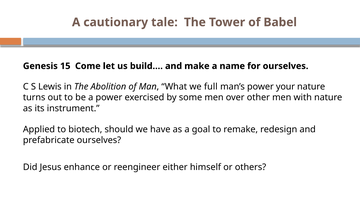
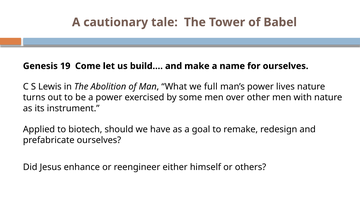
15: 15 -> 19 (65, 66)
your: your -> lives (285, 86)
